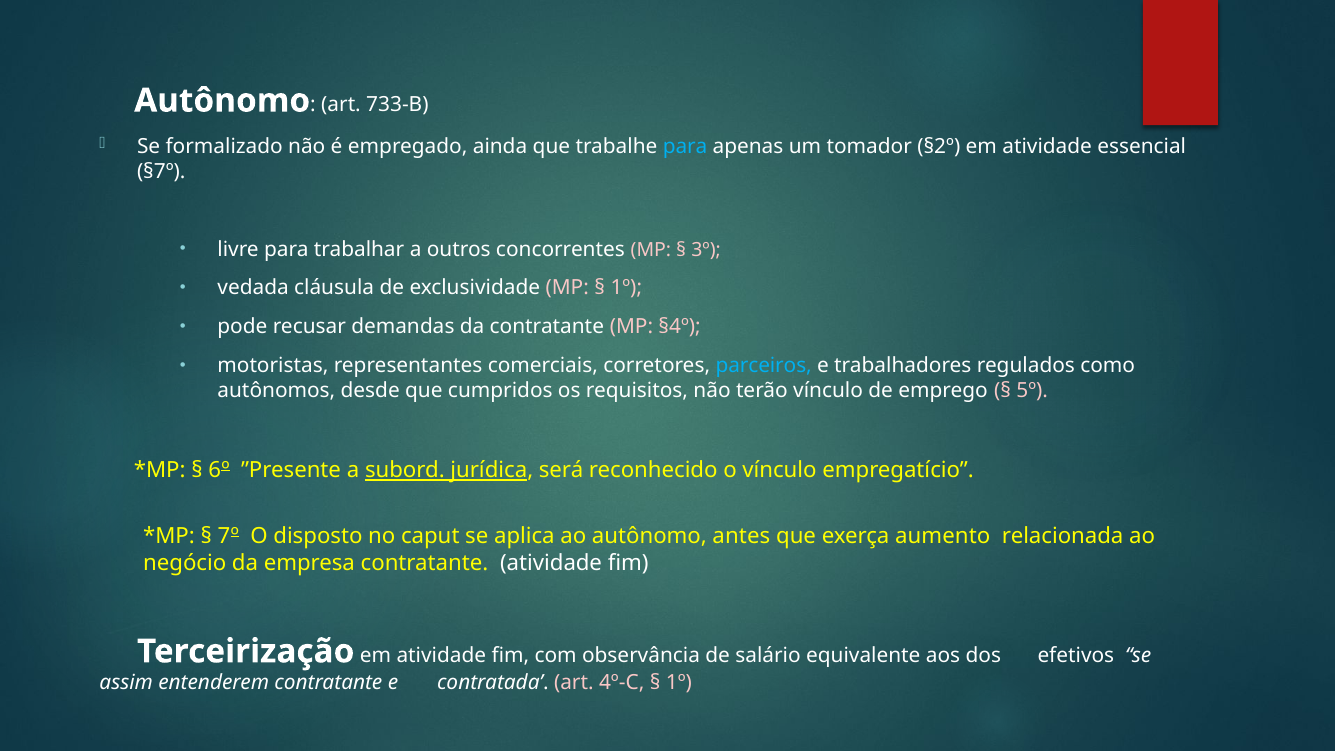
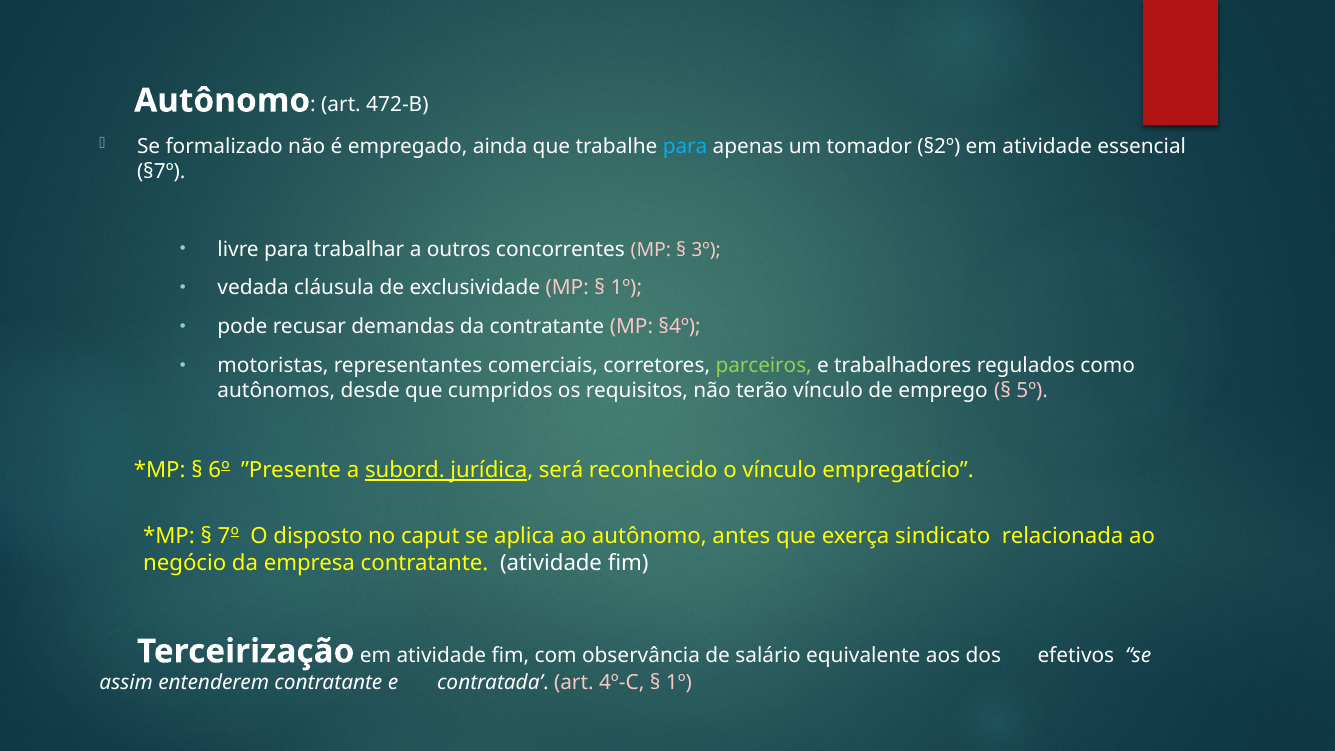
733-B: 733-B -> 472-B (397, 105)
parceiros colour: light blue -> light green (764, 366)
aumento: aumento -> sindicato (943, 536)
